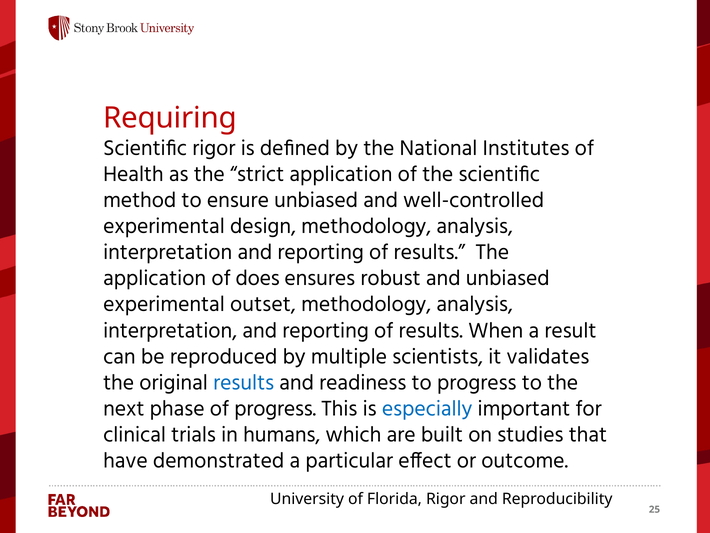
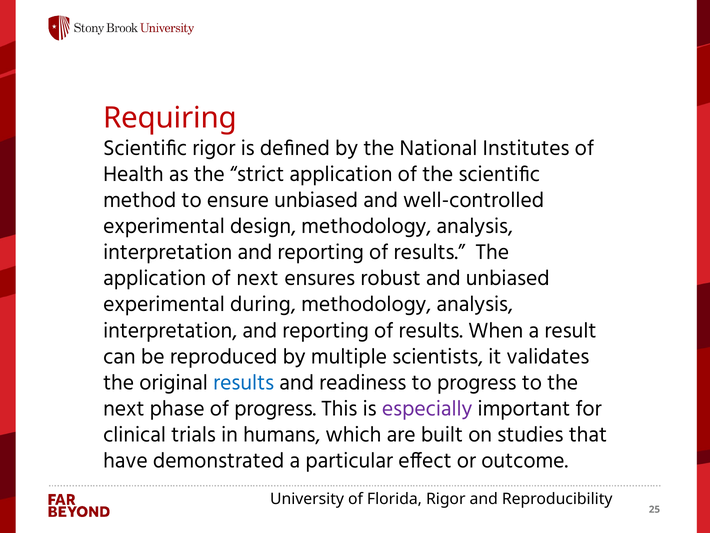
of does: does -> next (257, 278)
outset: outset -> during (263, 304)
especially colour: blue -> purple (427, 408)
